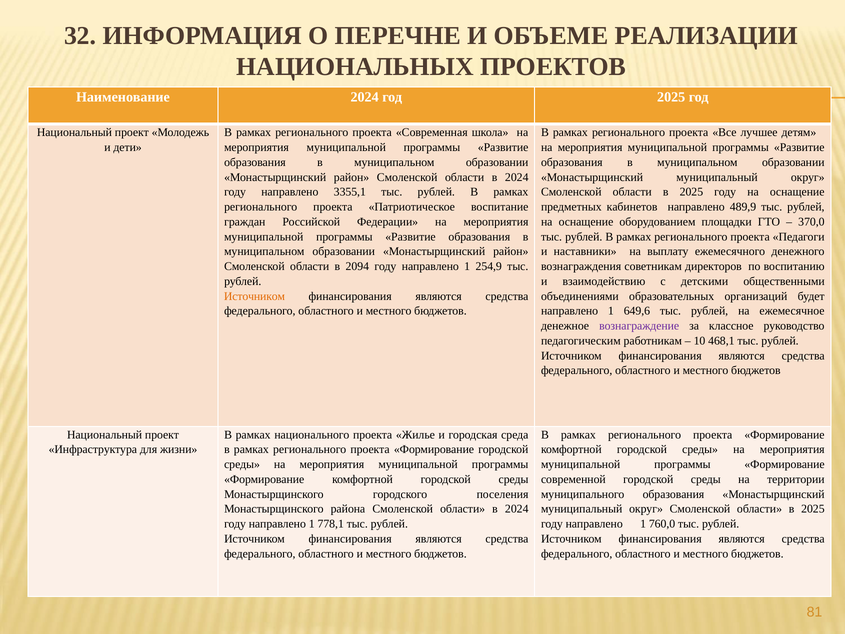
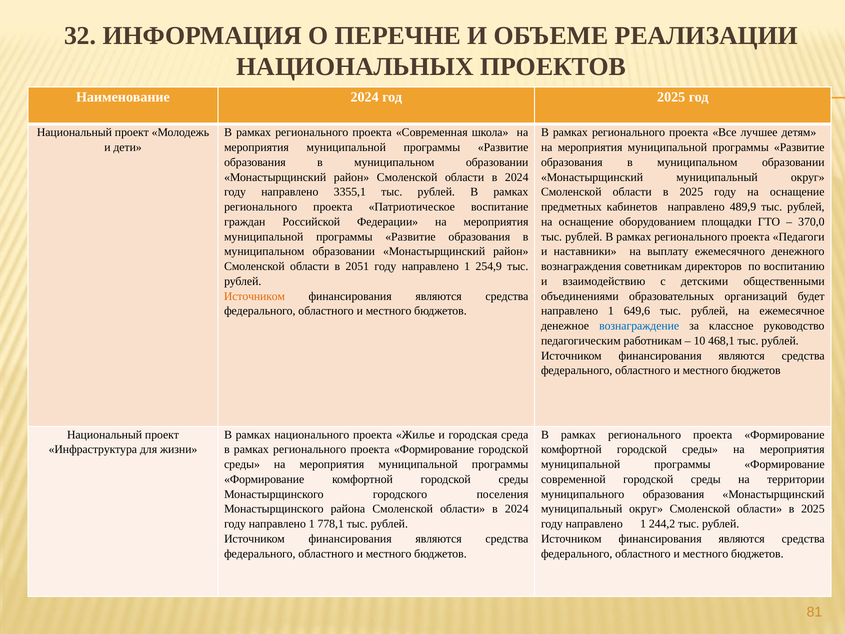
2094: 2094 -> 2051 (357, 266)
вознаграждение colour: purple -> blue (639, 326)
760,0: 760,0 -> 244,2 (662, 524)
